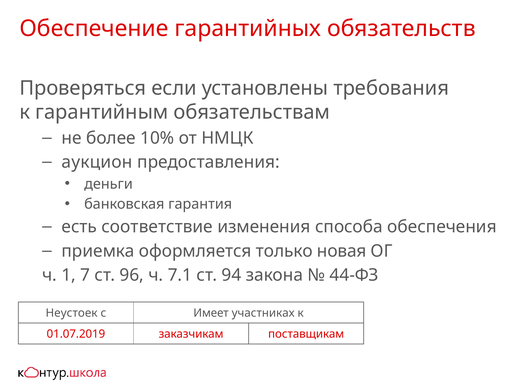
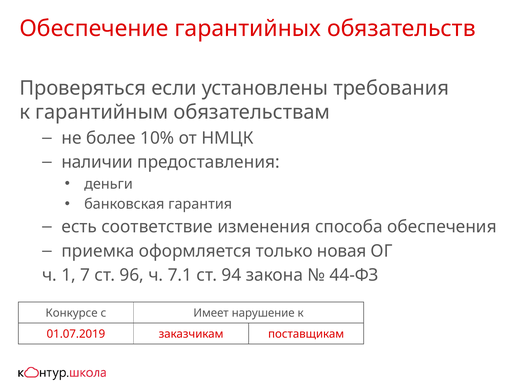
аукцион: аукцион -> наличии (97, 162)
Неустоек: Неустоек -> Конкурсе (72, 313)
участниках: участниках -> нарушение (263, 313)
